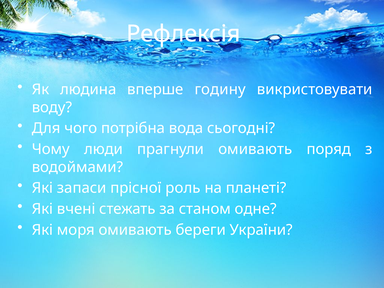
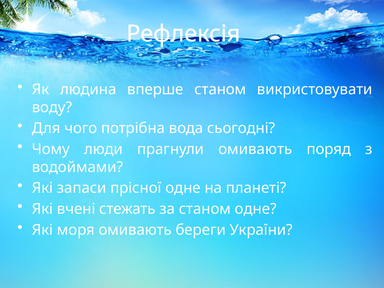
вперше годину: годину -> станом (220, 89)
прісної роль: роль -> одне (183, 188)
